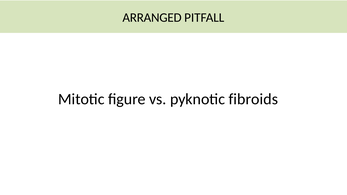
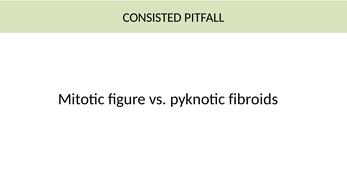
ARRANGED: ARRANGED -> CONSISTED (152, 18)
